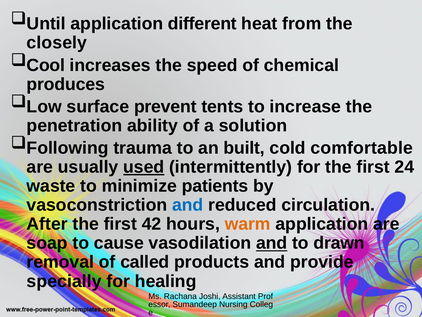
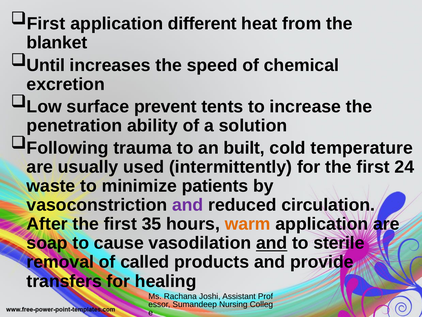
Until: Until -> First (46, 24)
closely: closely -> blanket (57, 43)
Cool: Cool -> Until (46, 65)
produces: produces -> excretion (66, 84)
comfortable: comfortable -> temperature (362, 148)
used underline: present -> none (144, 167)
and colour: blue -> purple (188, 205)
42: 42 -> 35 (152, 224)
drawn: drawn -> sterile (339, 243)
specially: specially -> transfers (64, 281)
